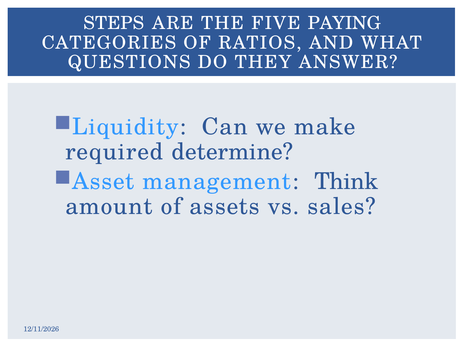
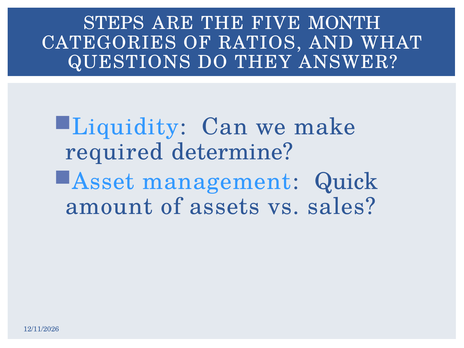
PAYING: PAYING -> MONTH (344, 23)
Think: Think -> Quick (346, 182)
